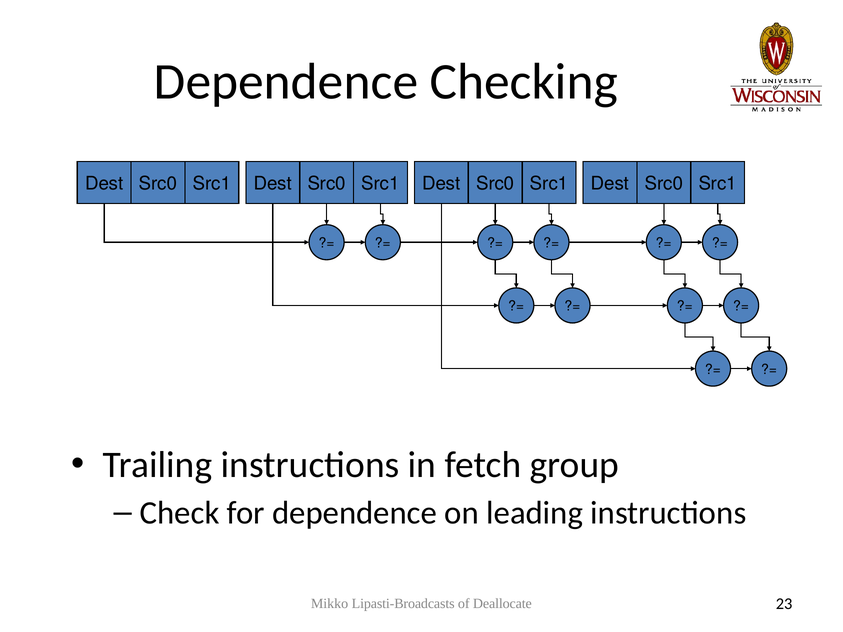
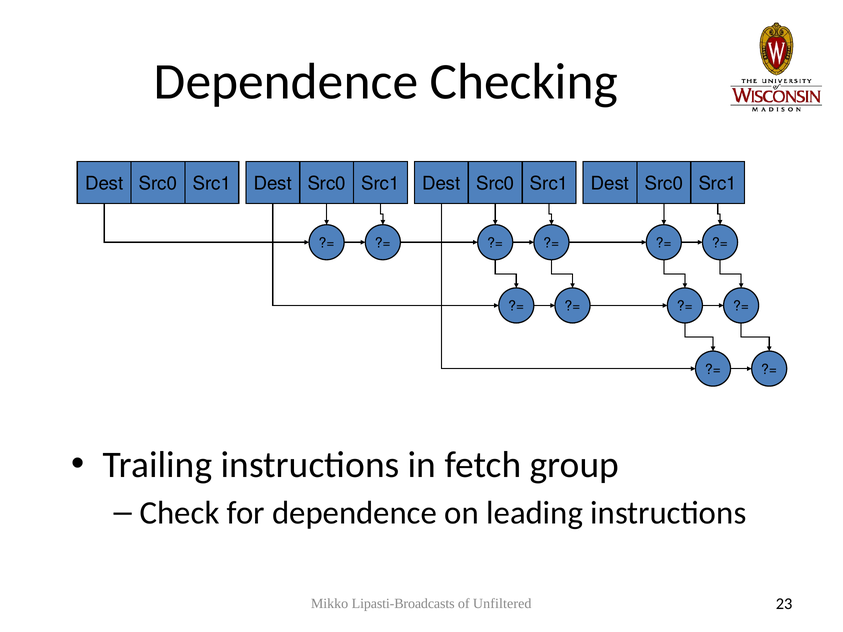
Deallocate: Deallocate -> Unfiltered (502, 604)
